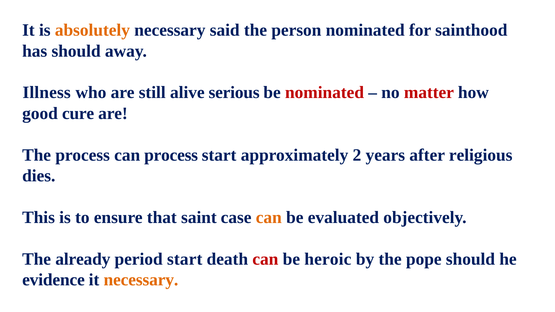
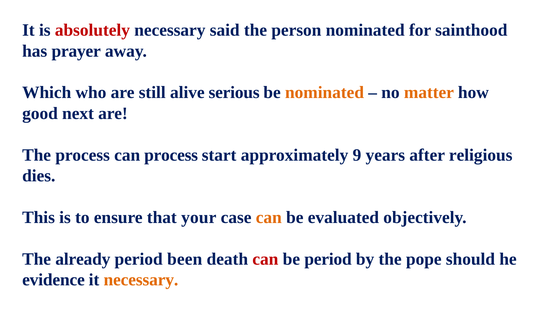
absolutely colour: orange -> red (92, 30)
has should: should -> prayer (76, 51)
Illness: Illness -> Which (47, 93)
nominated colour: red -> orange (325, 93)
matter colour: red -> orange (429, 93)
cure: cure -> next (78, 113)
2: 2 -> 9 (357, 155)
saint: saint -> your (199, 218)
period start: start -> been (185, 259)
be heroic: heroic -> period (328, 259)
